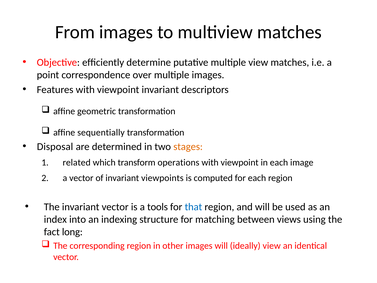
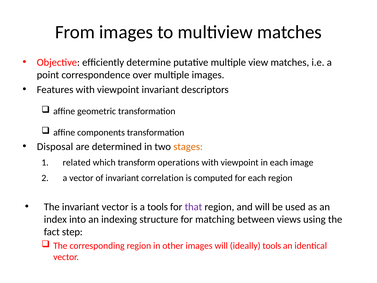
sequentially: sequentially -> components (101, 132)
viewpoints: viewpoints -> correlation (162, 178)
that colour: blue -> purple (193, 207)
long: long -> step (72, 232)
ideally view: view -> tools (272, 246)
